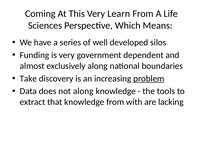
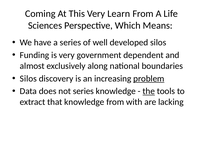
Take: Take -> Silos (28, 79)
not along: along -> series (83, 91)
the underline: none -> present (149, 91)
